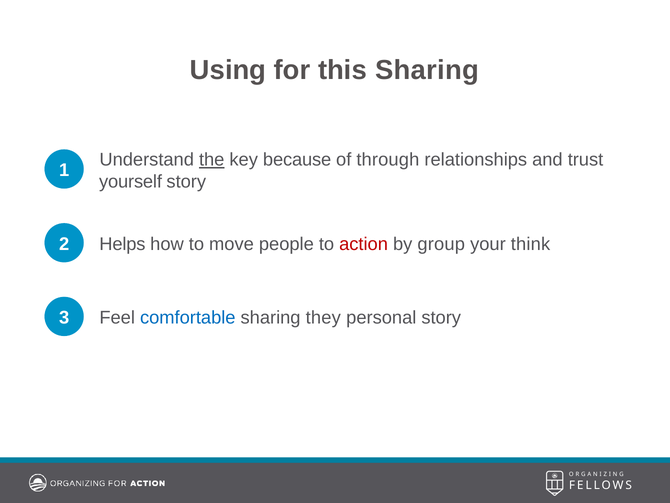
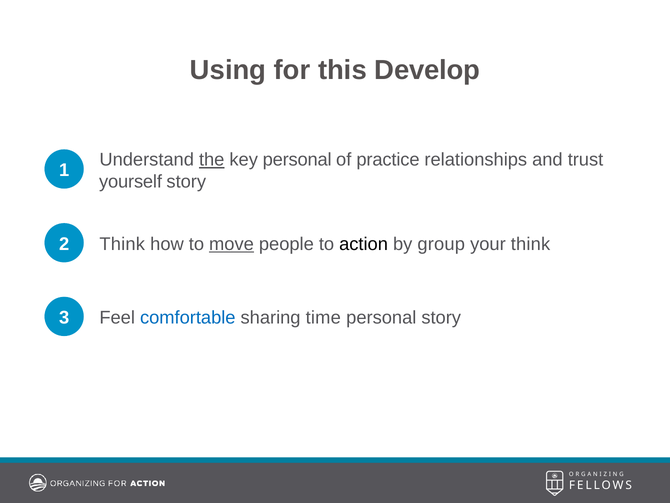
this Sharing: Sharing -> Develop (427, 70)
key because: because -> personal (297, 160)
through: through -> practice (388, 160)
Helps: Helps -> Think (122, 244)
move underline: none -> present (231, 244)
action colour: red -> black (364, 244)
they: they -> time (323, 317)
